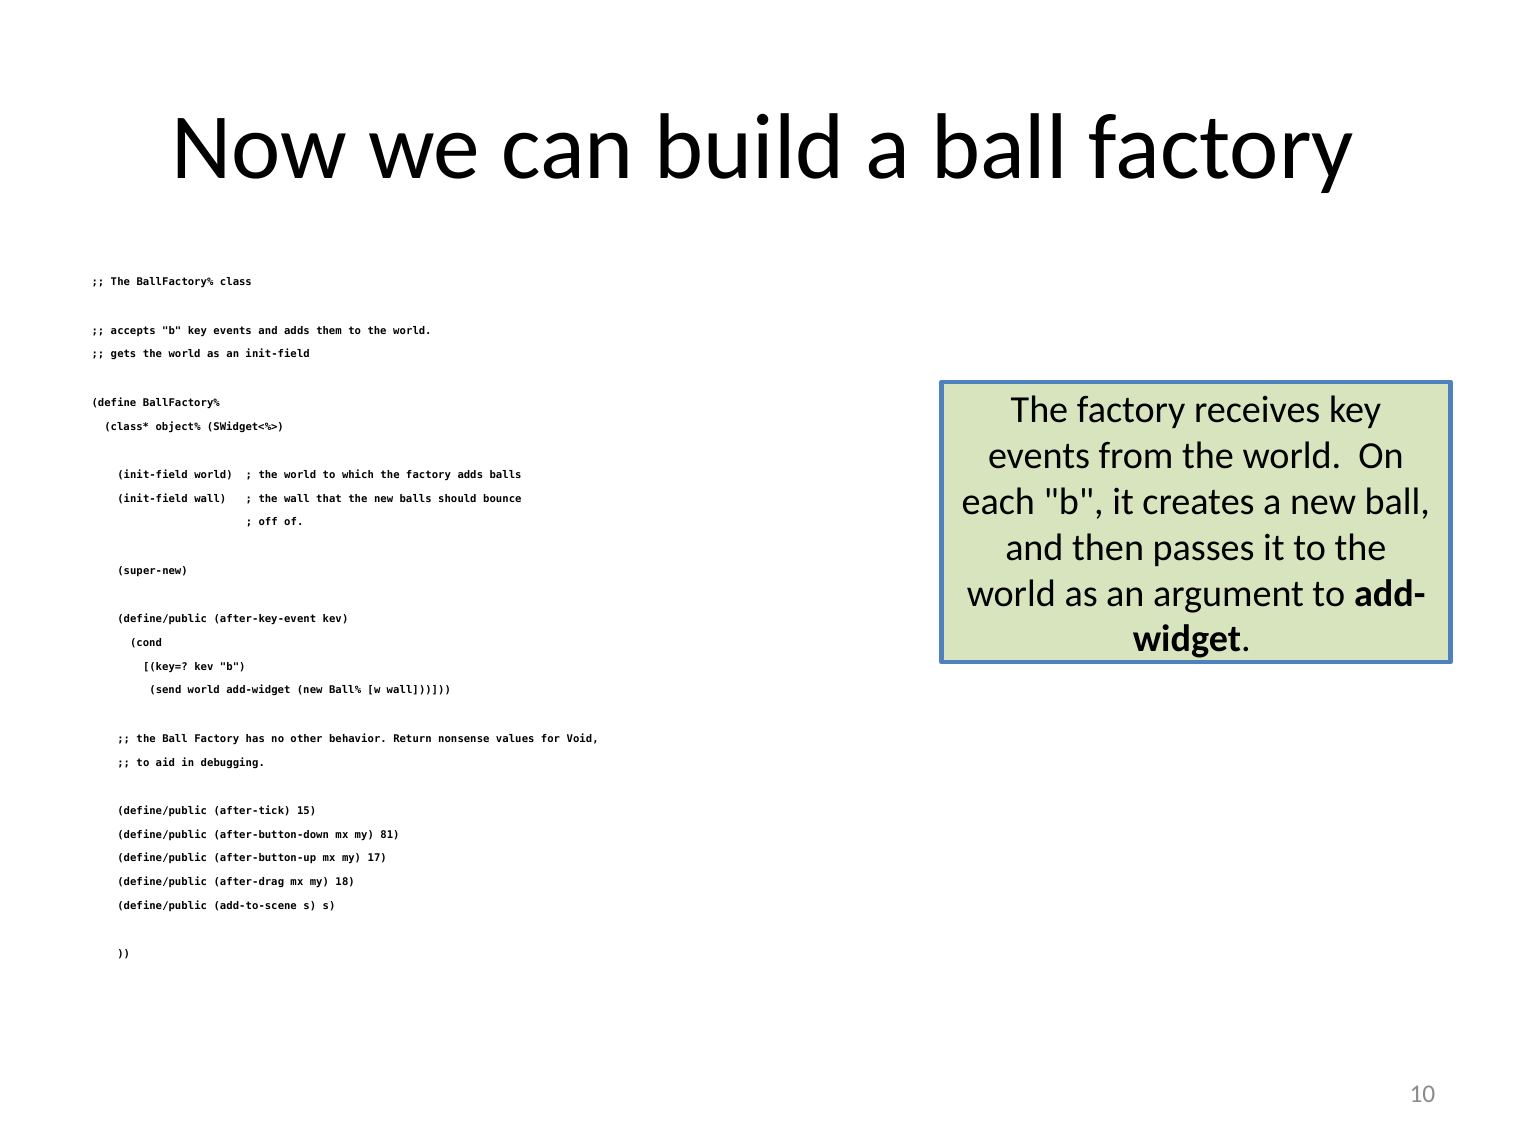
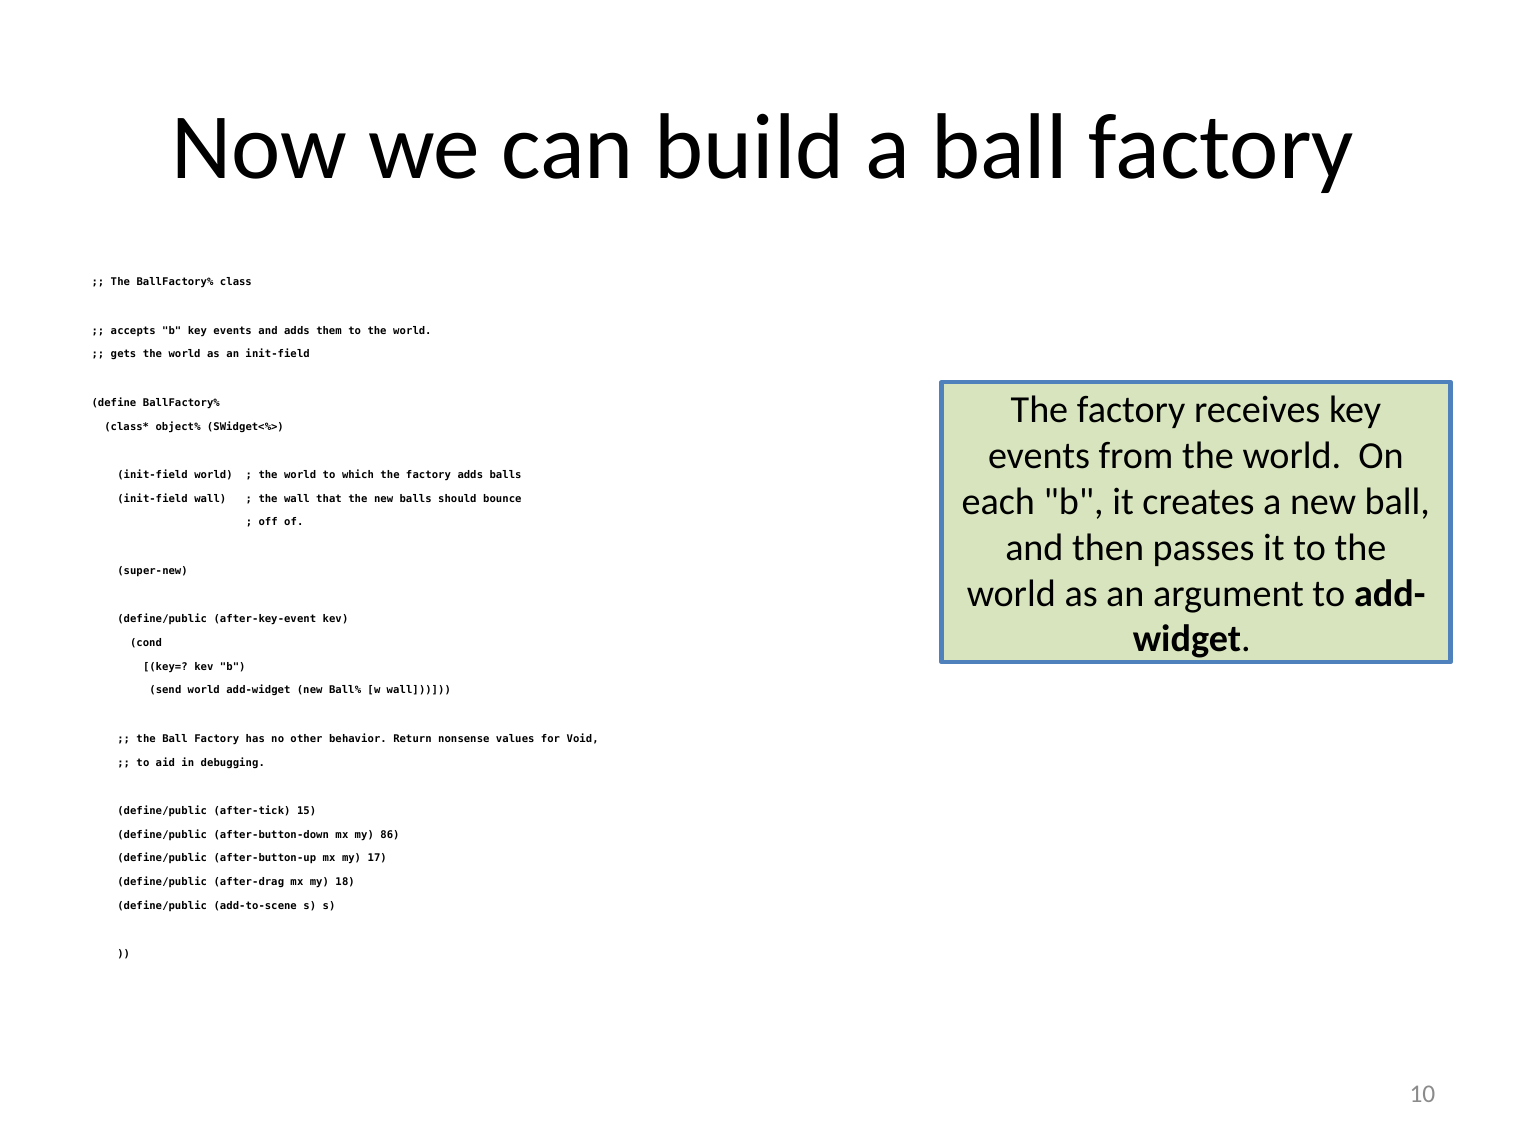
81: 81 -> 86 (390, 834)
